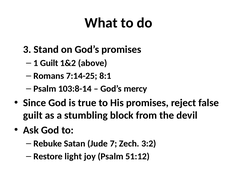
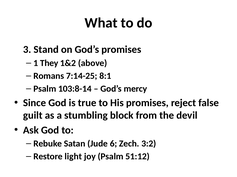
1 Guilt: Guilt -> They (49, 63)
7: 7 -> 6 (113, 144)
